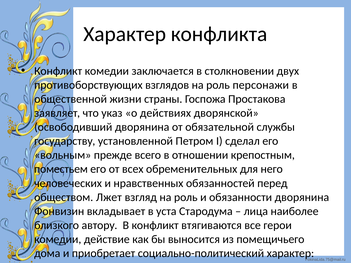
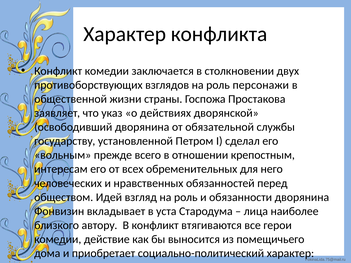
поместьем: поместьем -> интересам (61, 169)
Лжет: Лжет -> Идей (109, 197)
